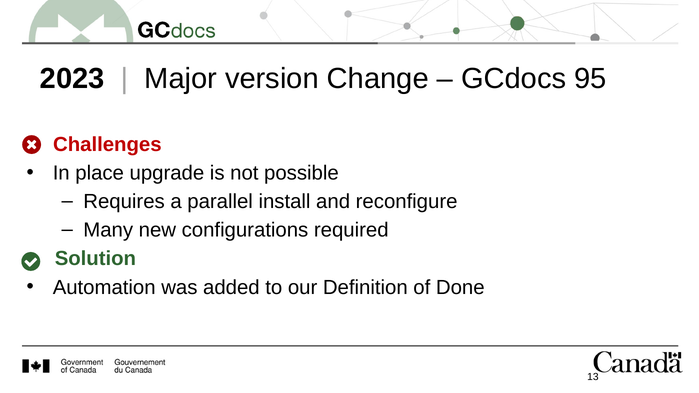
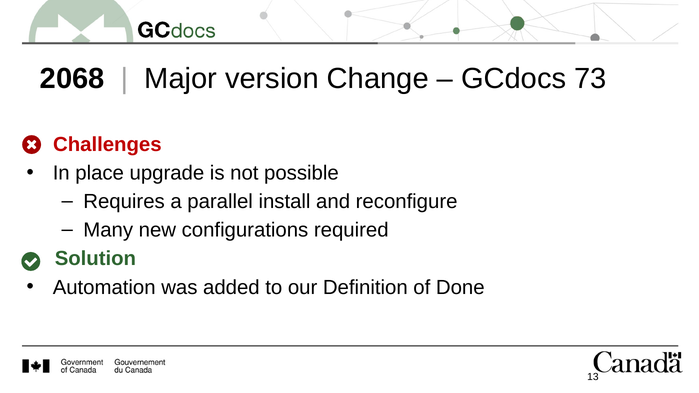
2023: 2023 -> 2068 (72, 79)
95: 95 -> 73 (590, 79)
